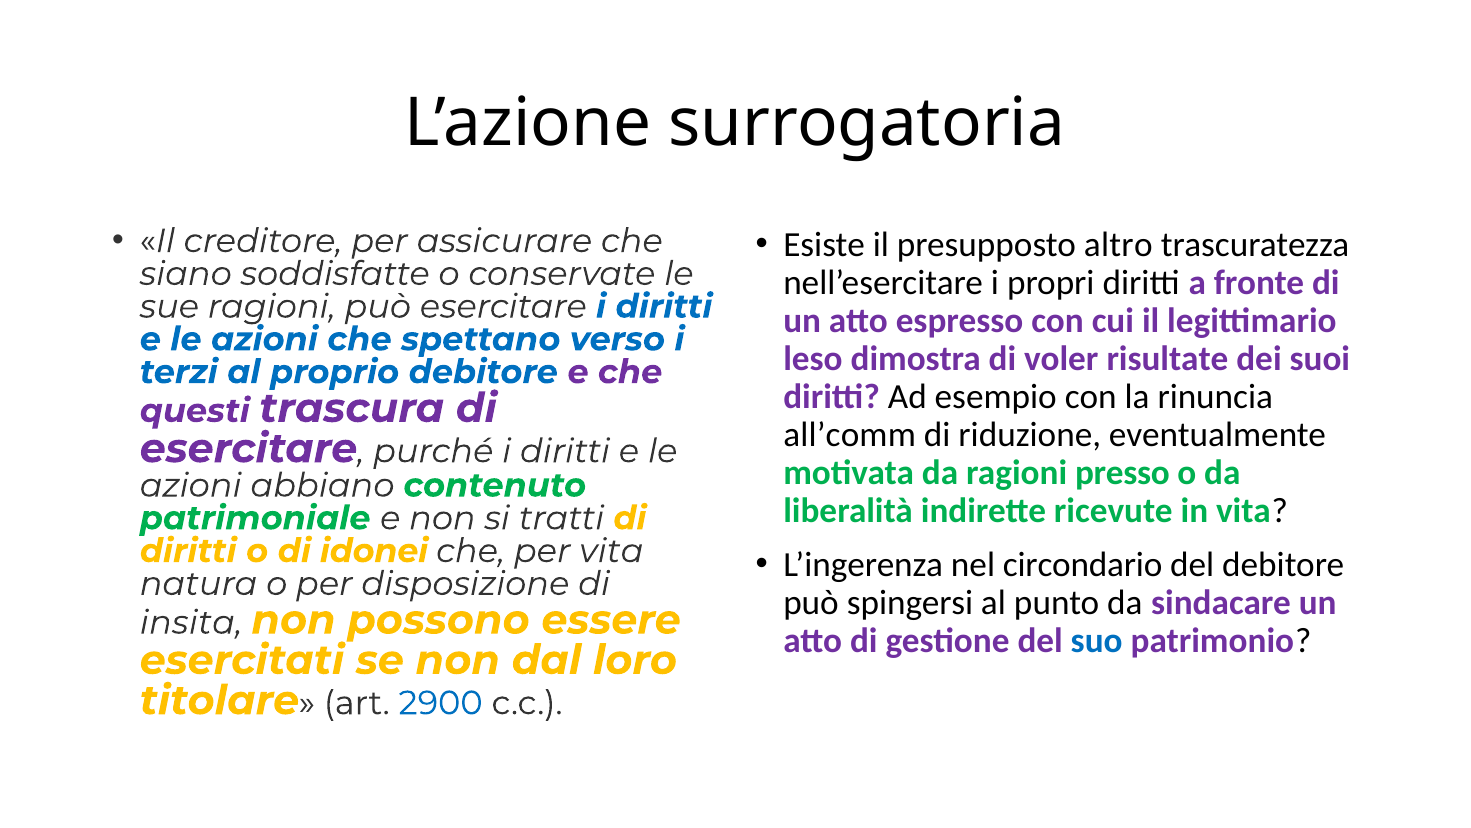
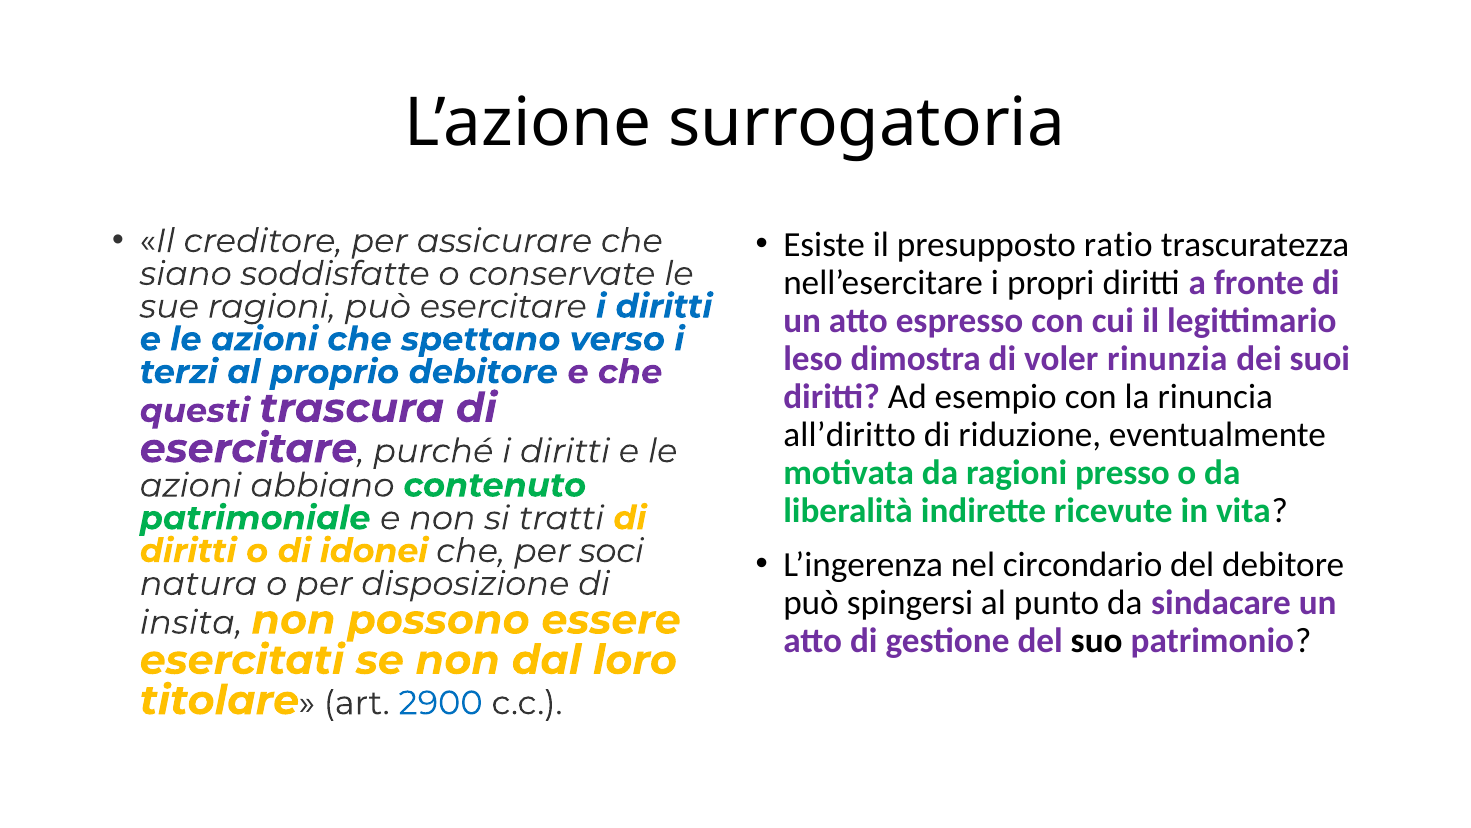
altro: altro -> ratio (1118, 245)
risultate: risultate -> rinunzia (1167, 359)
all’comm: all’comm -> all’diritto (850, 435)
per vita: vita -> soci (612, 551)
suo colour: blue -> black (1097, 640)
